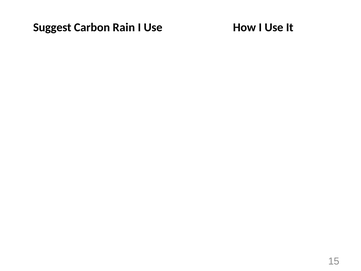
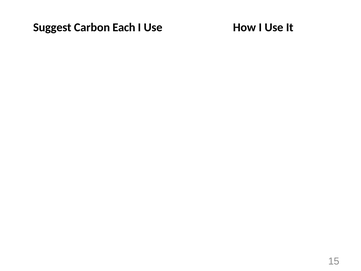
Rain: Rain -> Each (124, 27)
